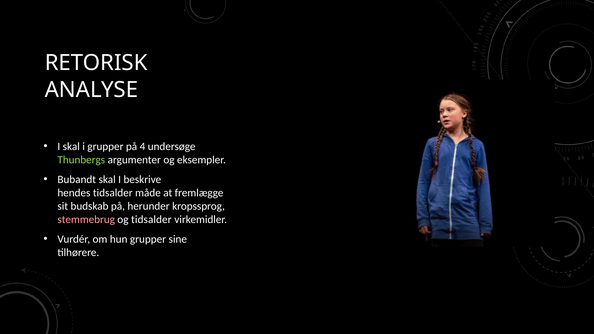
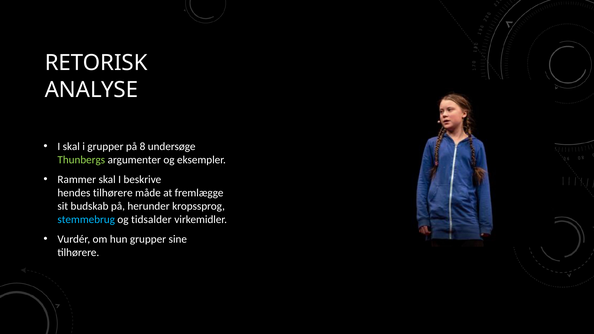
4: 4 -> 8 (142, 147)
Bubandt: Bubandt -> Rammer (77, 180)
hendes tidsalder: tidsalder -> tilhørere (113, 193)
stemmebrug colour: pink -> light blue (86, 220)
